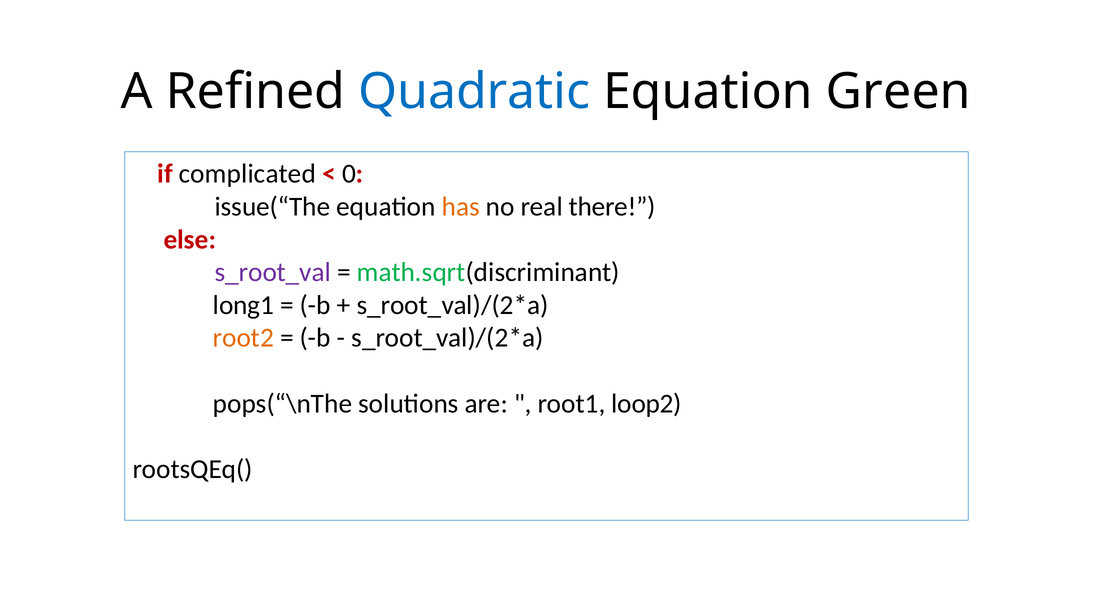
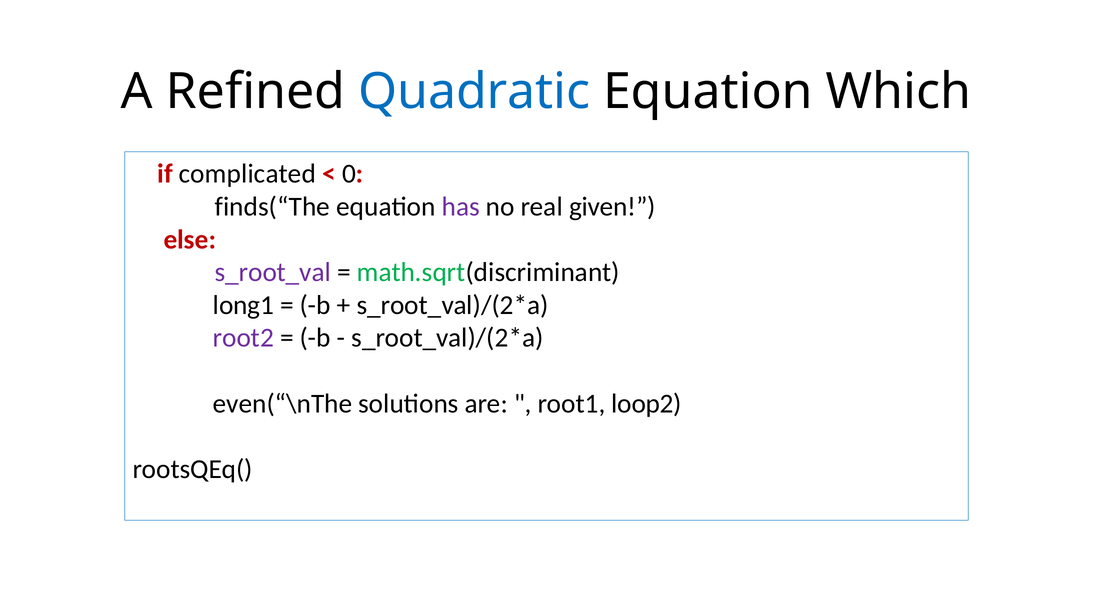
Green: Green -> Which (899, 92)
issue(“The: issue(“The -> finds(“The (272, 207)
has colour: orange -> purple (461, 207)
there: there -> given (612, 207)
root2 colour: orange -> purple (243, 338)
pops(“\nThe: pops(“\nThe -> even(“\nThe (283, 403)
